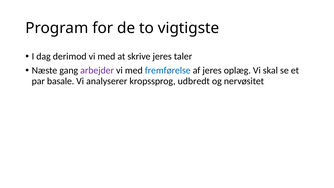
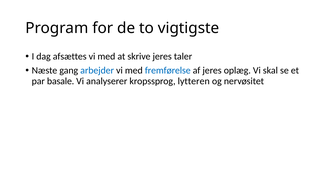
derimod: derimod -> afsættes (70, 56)
arbejder colour: purple -> blue (97, 70)
udbredt: udbredt -> lytteren (194, 81)
